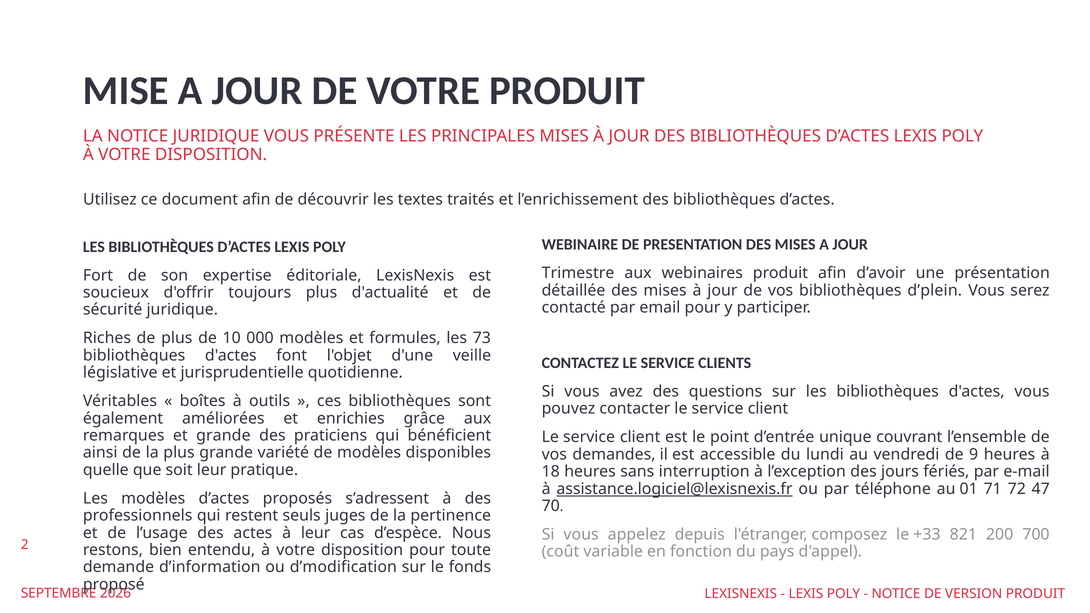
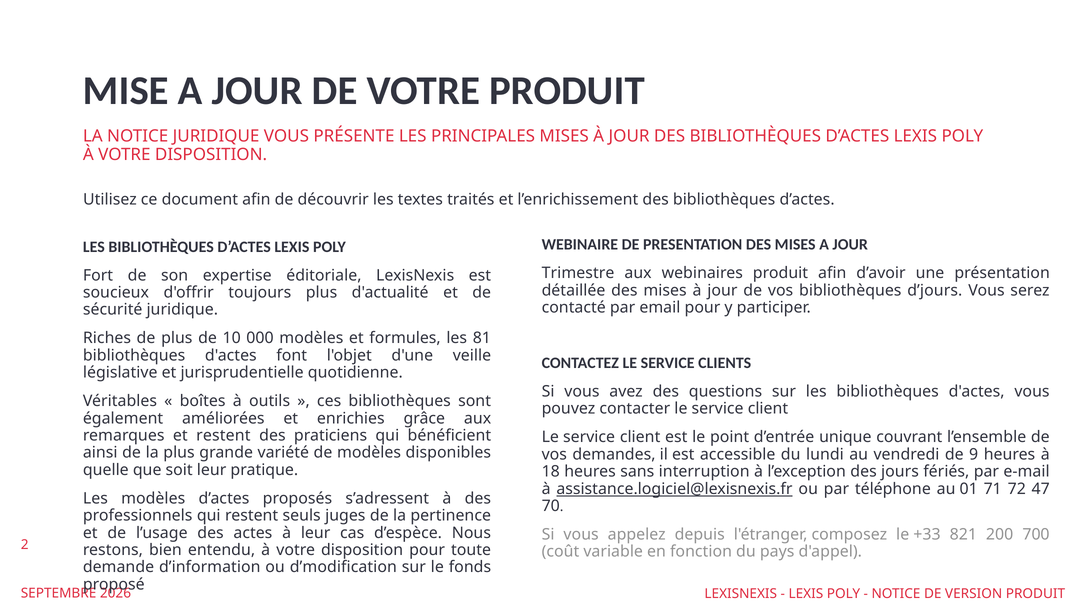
d’plein: d’plein -> d’jours (935, 290)
73: 73 -> 81 (482, 338)
et grande: grande -> restent (223, 436)
